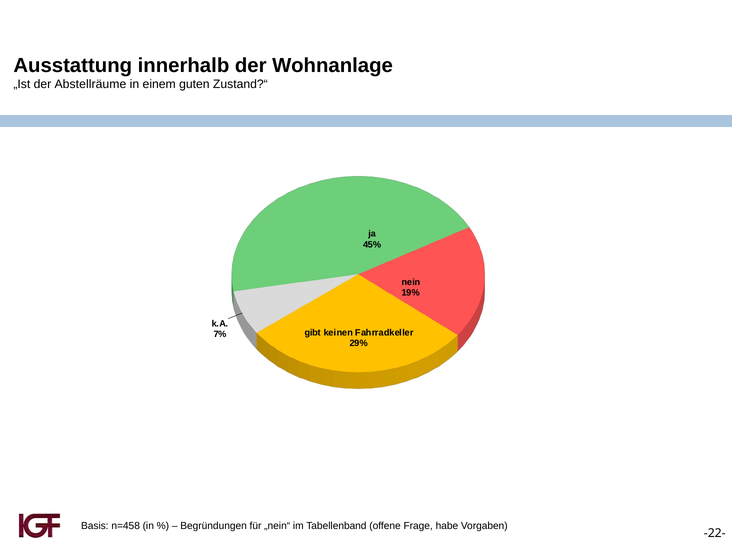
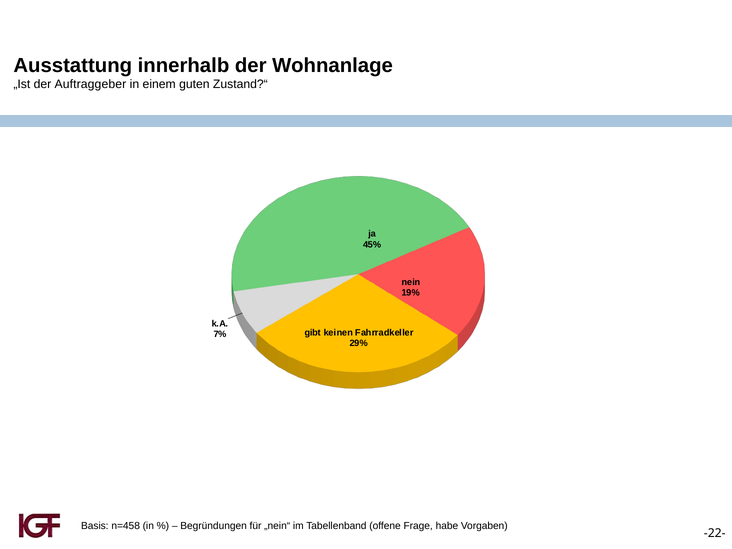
Abstellräume: Abstellräume -> Auftraggeber (90, 84)
